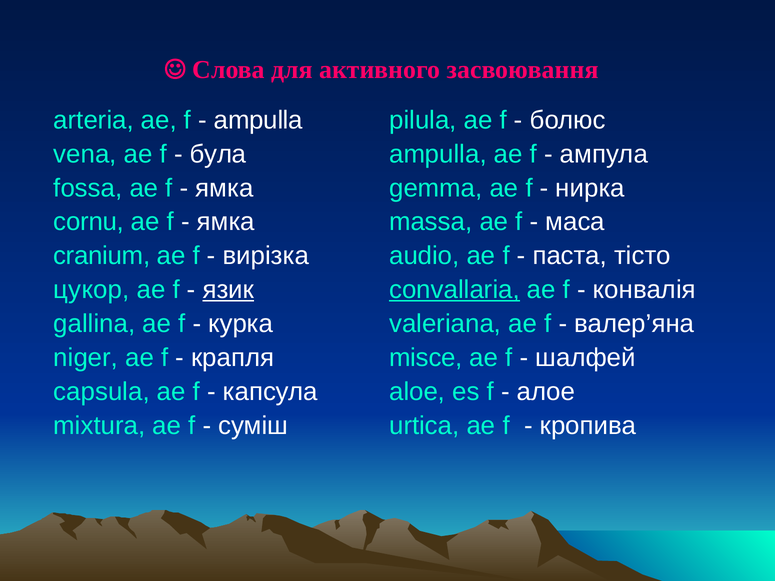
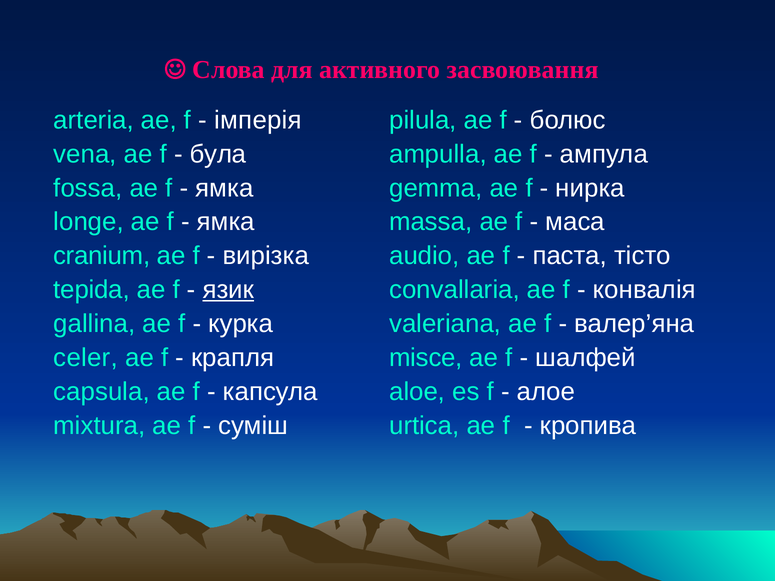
ampulla: ampulla -> імперія (258, 120)
cornu: cornu -> longe (89, 222)
цукор: цукор -> tepida (92, 290)
convallaria underline: present -> none (454, 290)
niger: niger -> celer (86, 358)
